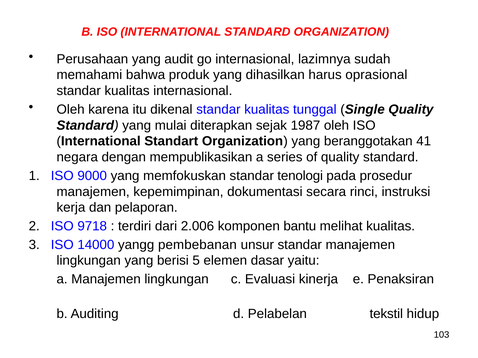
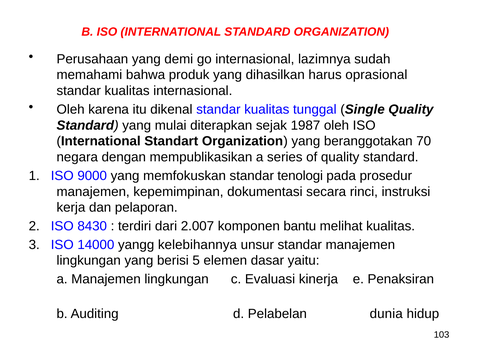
audit: audit -> demi (179, 59)
41: 41 -> 70 (424, 141)
9718: 9718 -> 8430 (92, 226)
2.006: 2.006 -> 2.007 (197, 226)
pembebanan: pembebanan -> kelebihannya (197, 245)
tekstil: tekstil -> dunia (386, 314)
